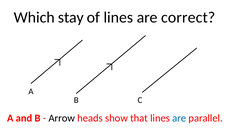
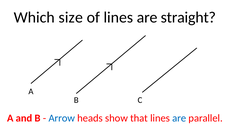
stay: stay -> size (71, 17)
correct: correct -> straight (188, 17)
Arrow colour: black -> blue (62, 119)
